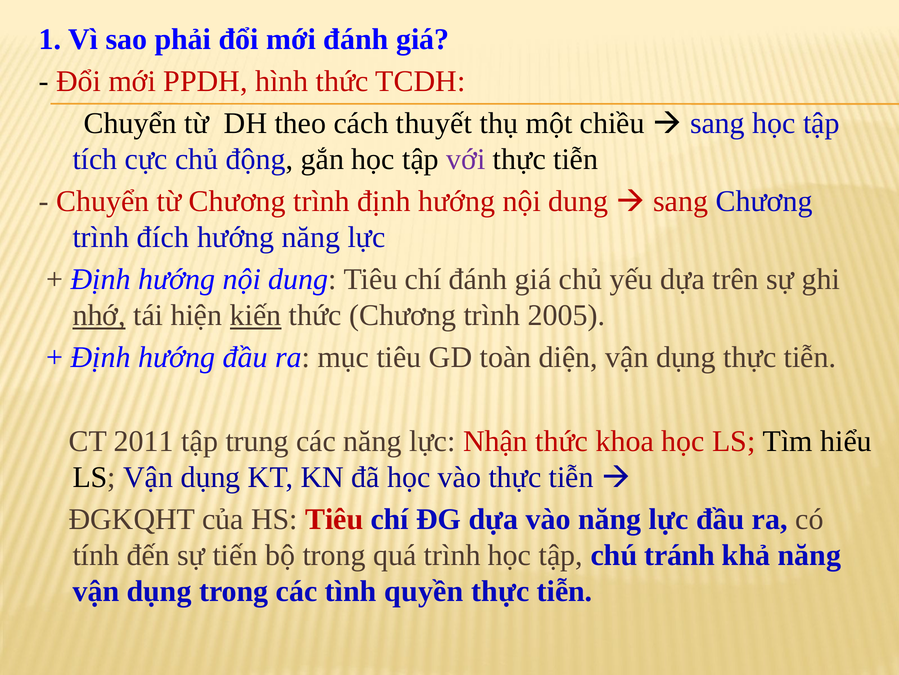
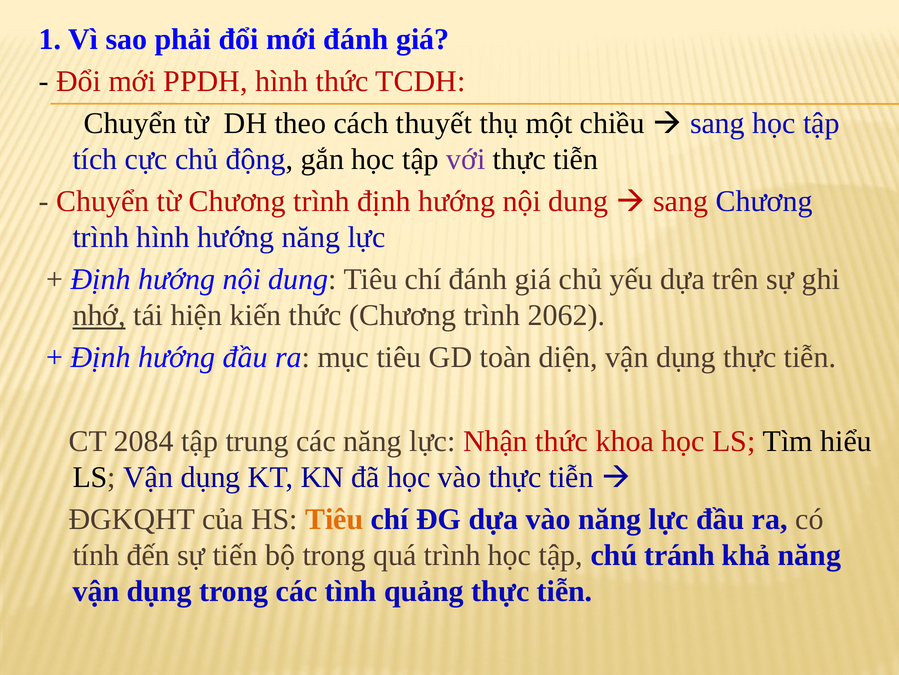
trình đích: đích -> hình (163, 237)
kiến underline: present -> none (256, 315)
2005: 2005 -> 2062 (566, 315)
2011: 2011 -> 2084 (144, 441)
Tiêu colour: red -> orange (334, 519)
quyền: quyền -> quảng (424, 591)
